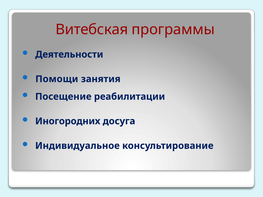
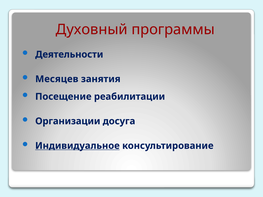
Витебская: Витебская -> Духовный (92, 30)
Помощи: Помощи -> Месяцев (57, 79)
Иногородних: Иногородних -> Организации (68, 121)
Индивидуальное underline: none -> present (77, 146)
